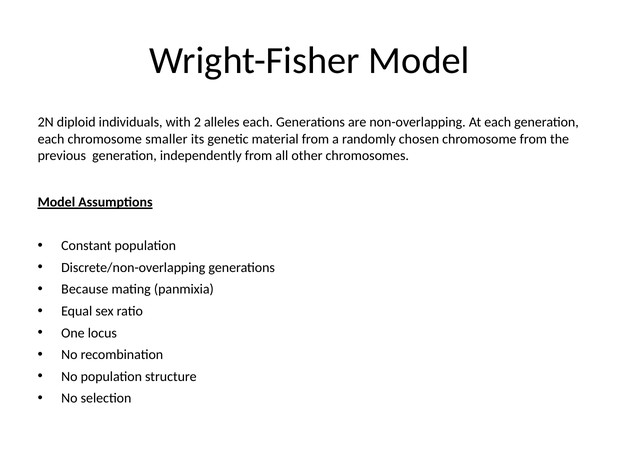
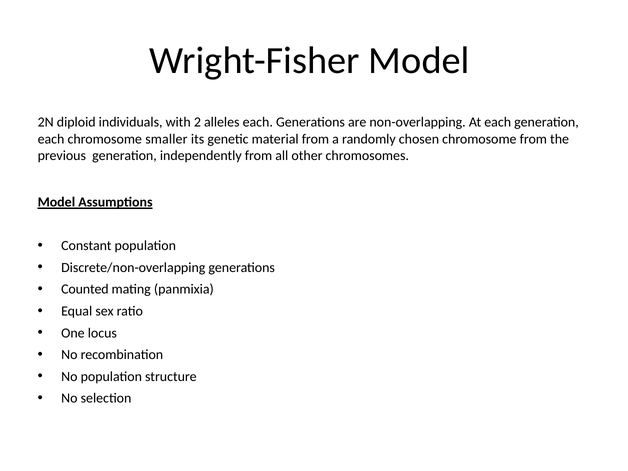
Because: Because -> Counted (85, 289)
